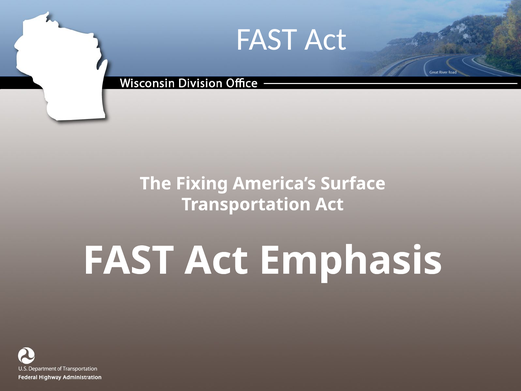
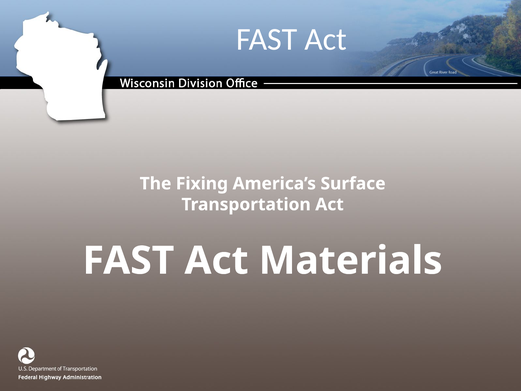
Emphasis: Emphasis -> Materials (351, 261)
